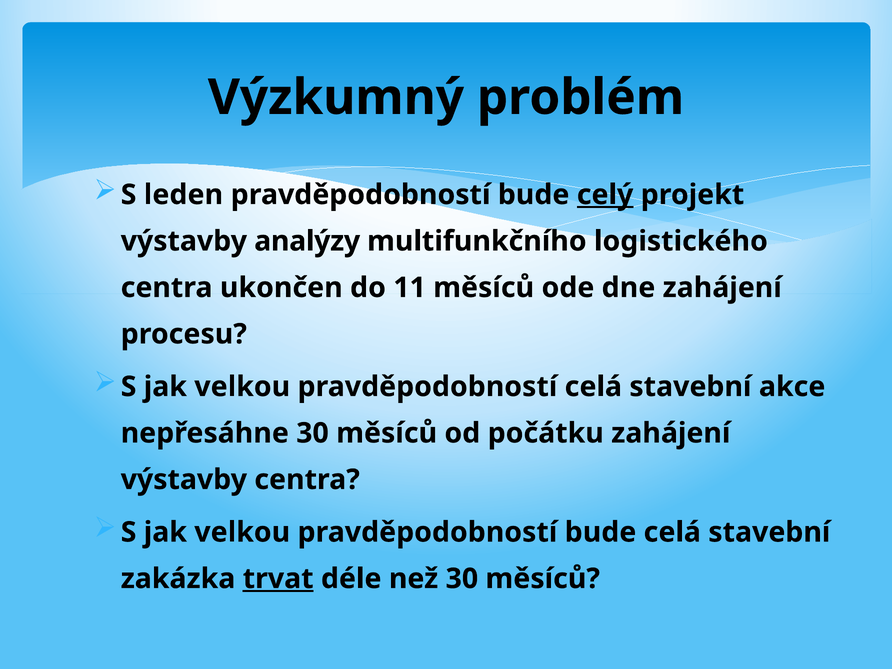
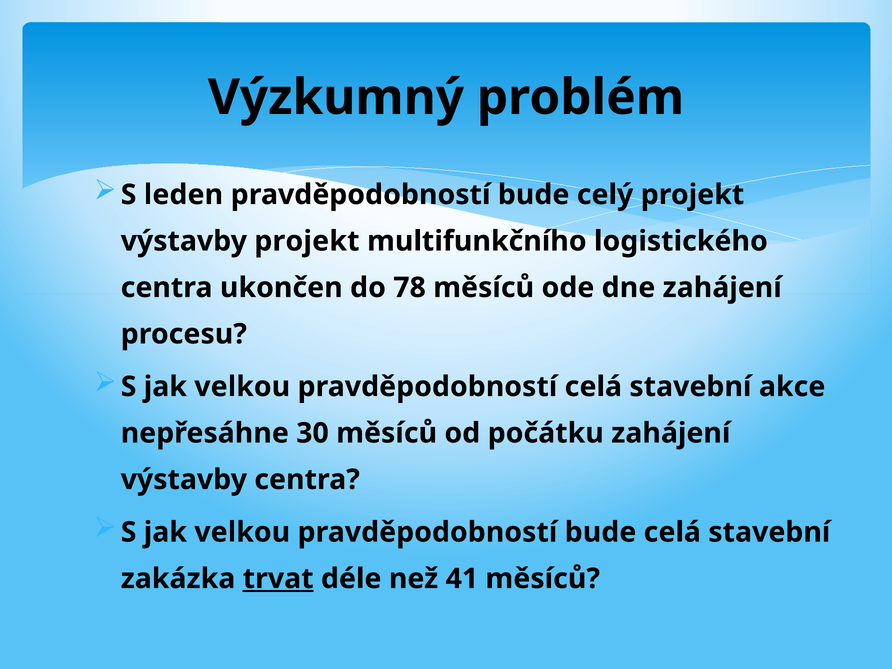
celý underline: present -> none (605, 195)
výstavby analýzy: analýzy -> projekt (307, 241)
11: 11 -> 78 (410, 288)
než 30: 30 -> 41 (462, 579)
